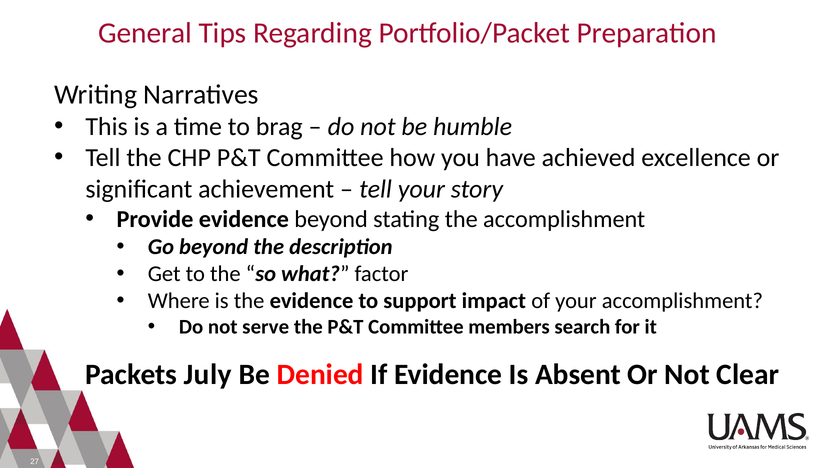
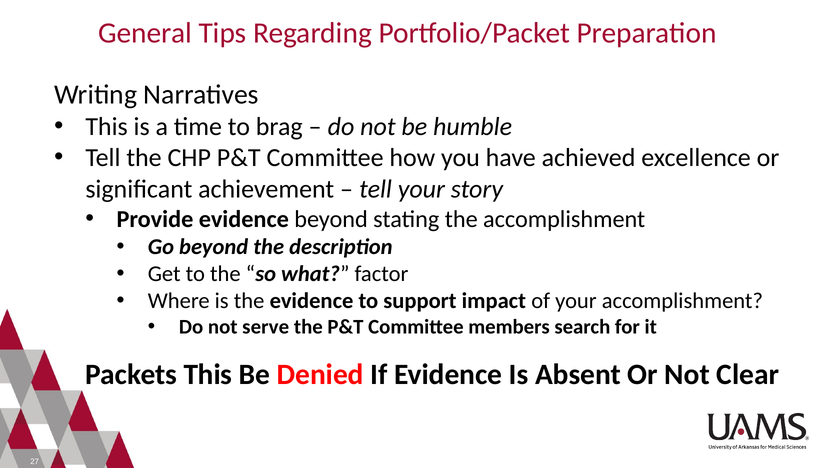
Packets July: July -> This (208, 374)
